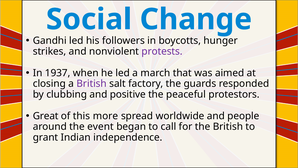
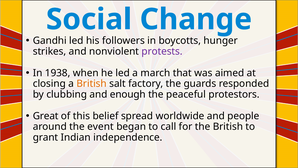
1937: 1937 -> 1938 (58, 73)
British colour: purple -> orange (92, 83)
positive: positive -> enough (128, 94)
more: more -> belief (106, 116)
